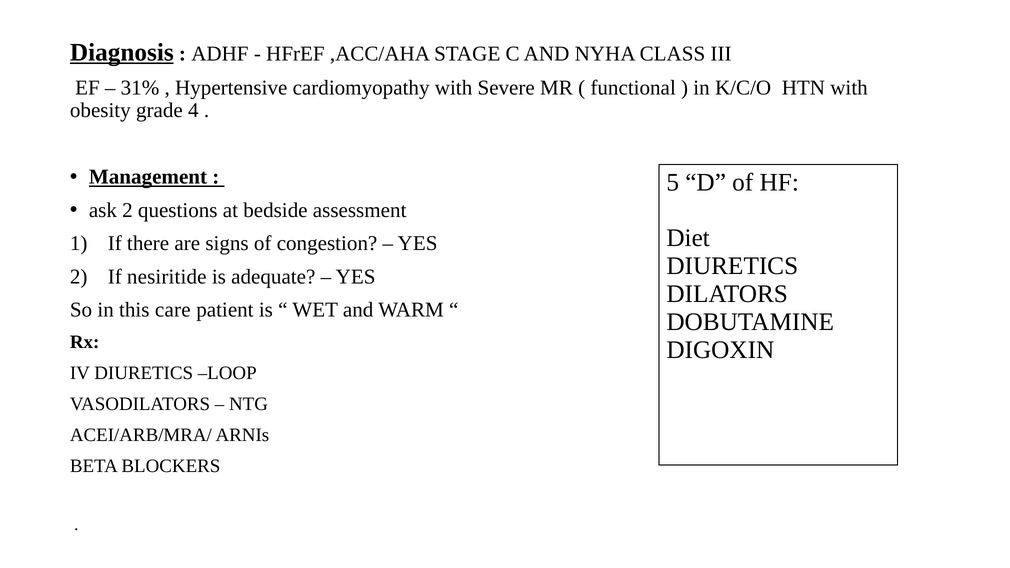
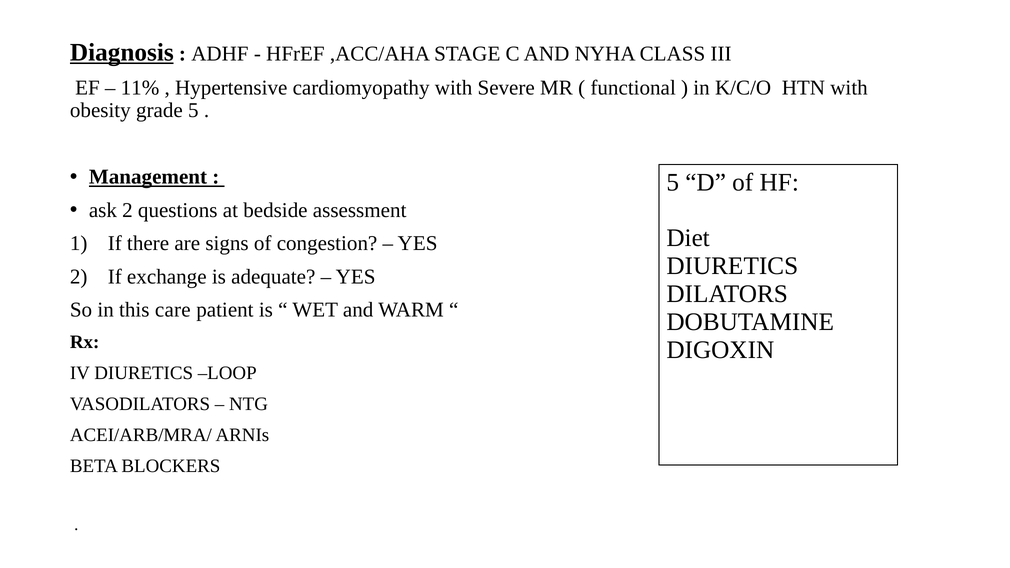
31%: 31% -> 11% (140, 88)
grade 4: 4 -> 5 (193, 111)
nesiritide: nesiritide -> exchange (167, 277)
